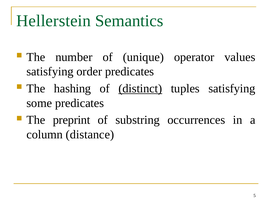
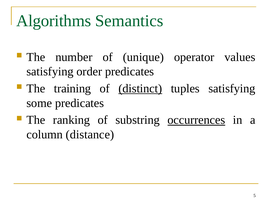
Hellerstein: Hellerstein -> Algorithms (54, 21)
hashing: hashing -> training (73, 89)
preprint: preprint -> ranking (71, 120)
occurrences underline: none -> present (196, 120)
